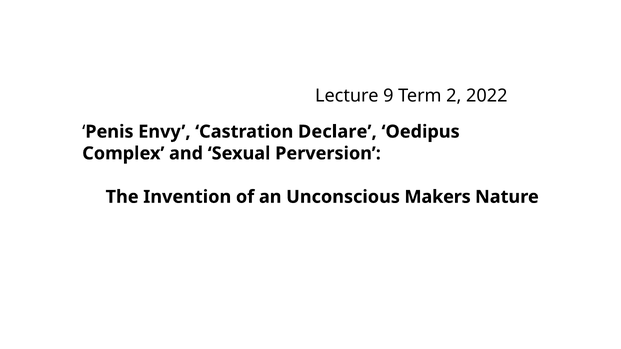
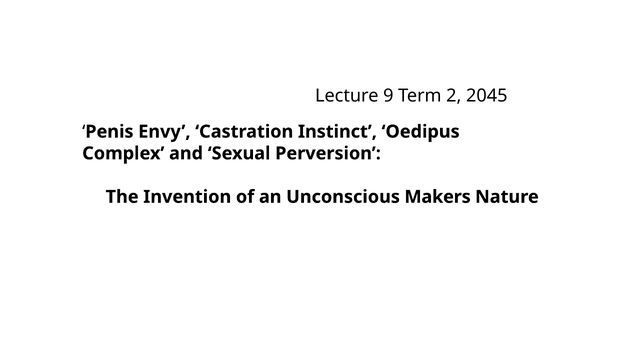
2022: 2022 -> 2045 (487, 96)
Declare: Declare -> Instinct (337, 132)
